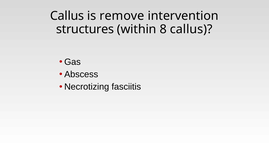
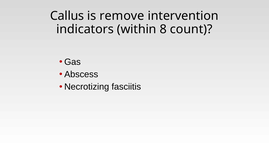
structures: structures -> indicators (85, 29)
8 callus: callus -> count (191, 29)
